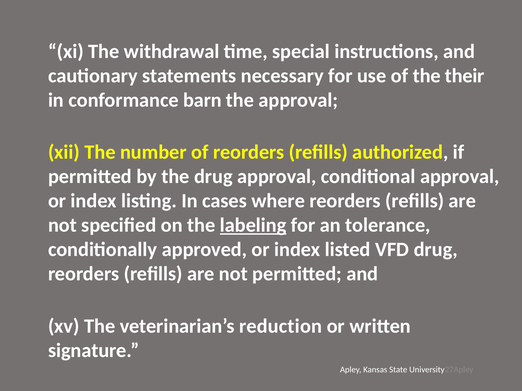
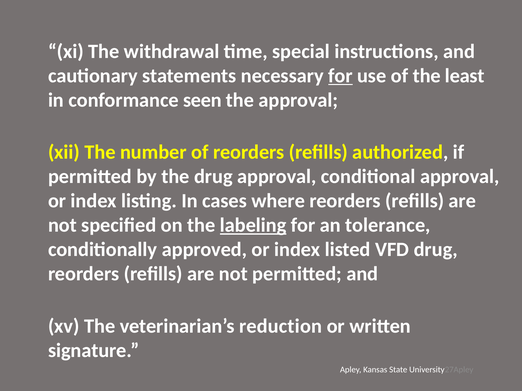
for underline: none -> present (340, 76)
their: their -> least (465, 76)
barn: barn -> seen (202, 100)
